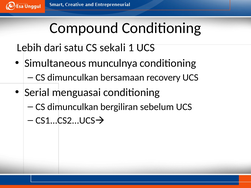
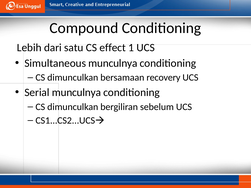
sekali: sekali -> effect (113, 48)
Serial menguasai: menguasai -> munculnya (76, 93)
